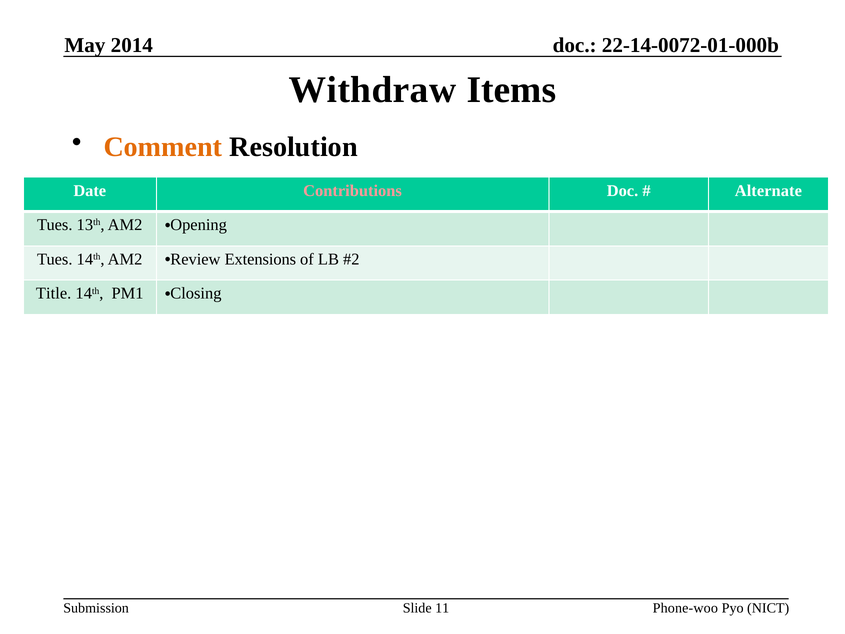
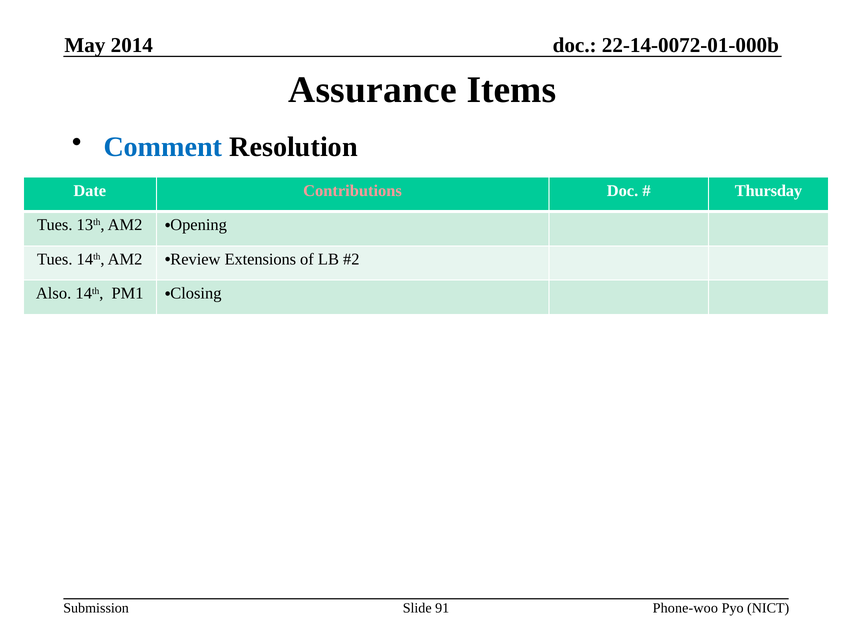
Withdraw: Withdraw -> Assurance (373, 90)
Comment colour: orange -> blue (163, 147)
Alternate: Alternate -> Thursday (768, 191)
Title: Title -> Also (54, 293)
11: 11 -> 91 (442, 608)
